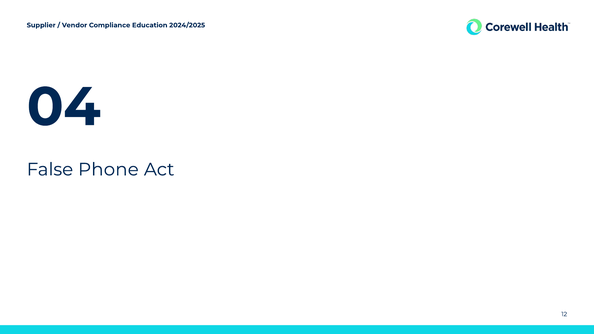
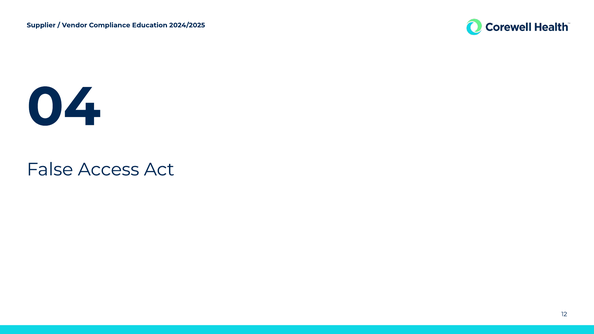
Phone: Phone -> Access (109, 170)
